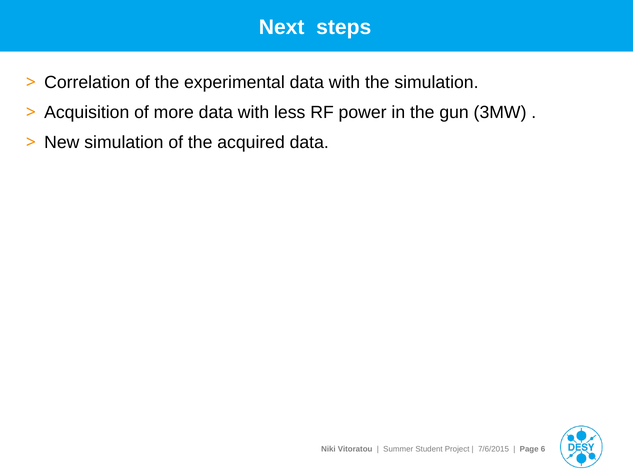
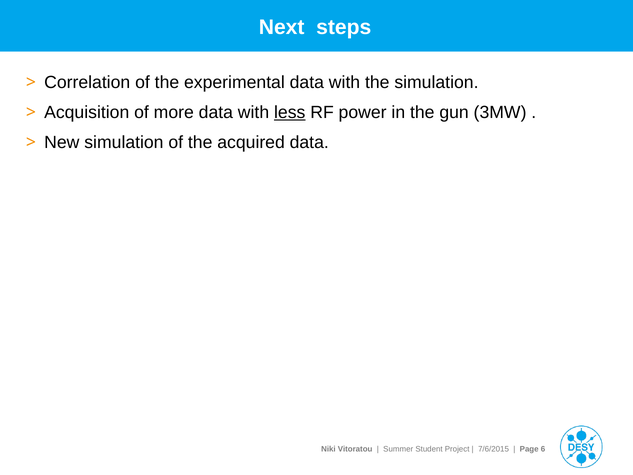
less underline: none -> present (290, 113)
